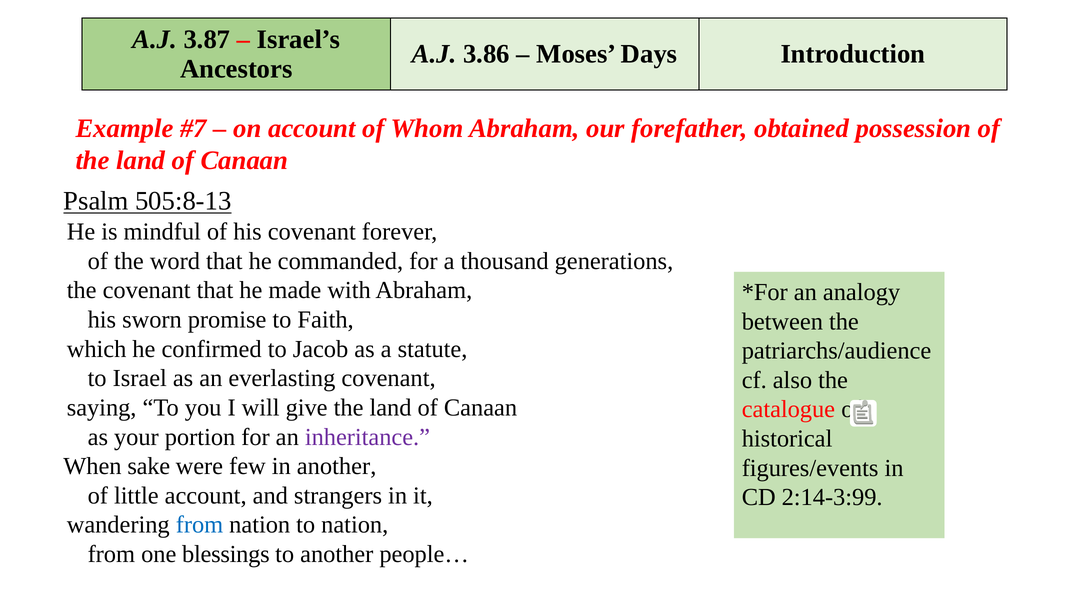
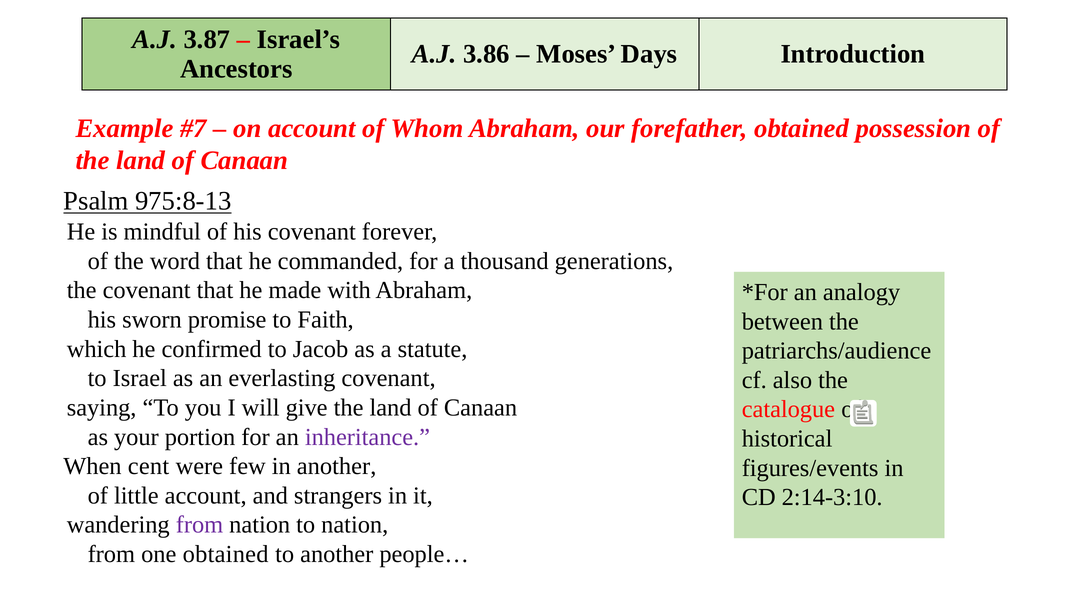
505:8-13: 505:8-13 -> 975:8-13 (183, 201)
sake: sake -> cent (149, 466)
2:14-3:99: 2:14-3:99 -> 2:14-3:10 (832, 498)
from colour: blue -> purple (199, 525)
one blessings: blessings -> obtained (226, 554)
